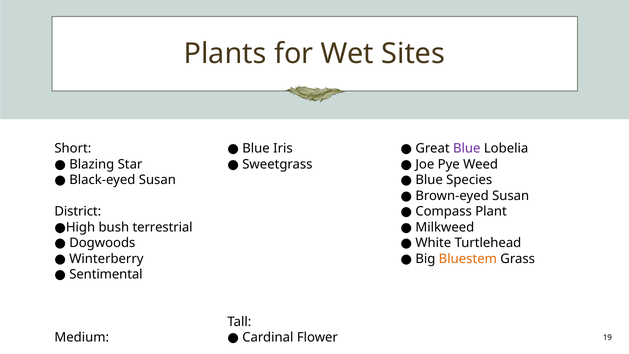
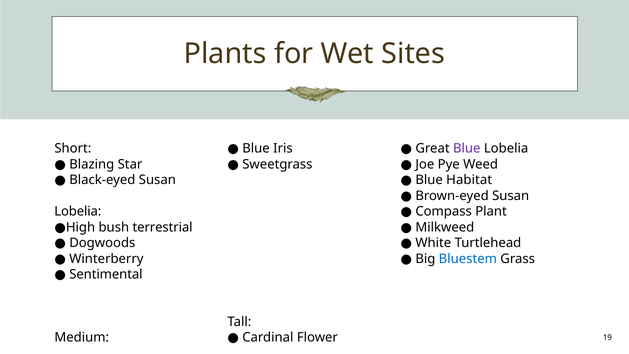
Species: Species -> Habitat (469, 180)
District: District -> Lobelia (78, 211)
Bluestem colour: orange -> blue (468, 259)
